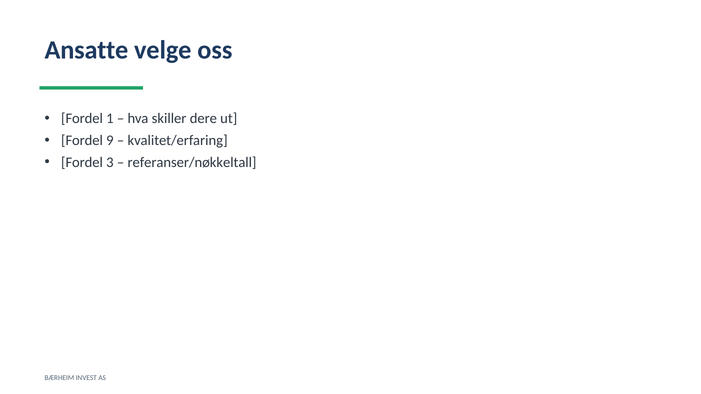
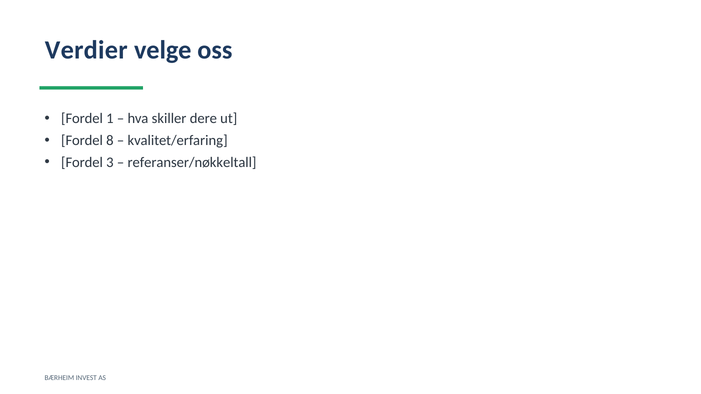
Ansatte: Ansatte -> Verdier (86, 50)
9: 9 -> 8 (110, 141)
